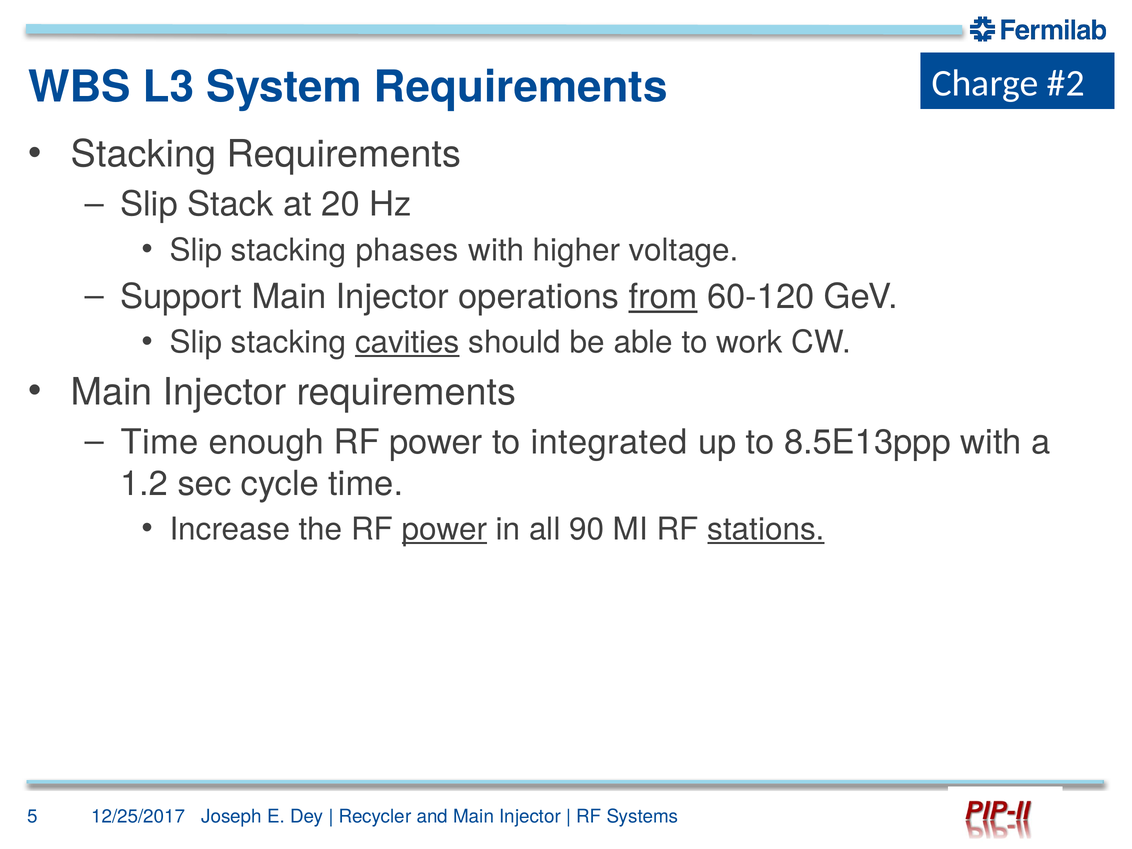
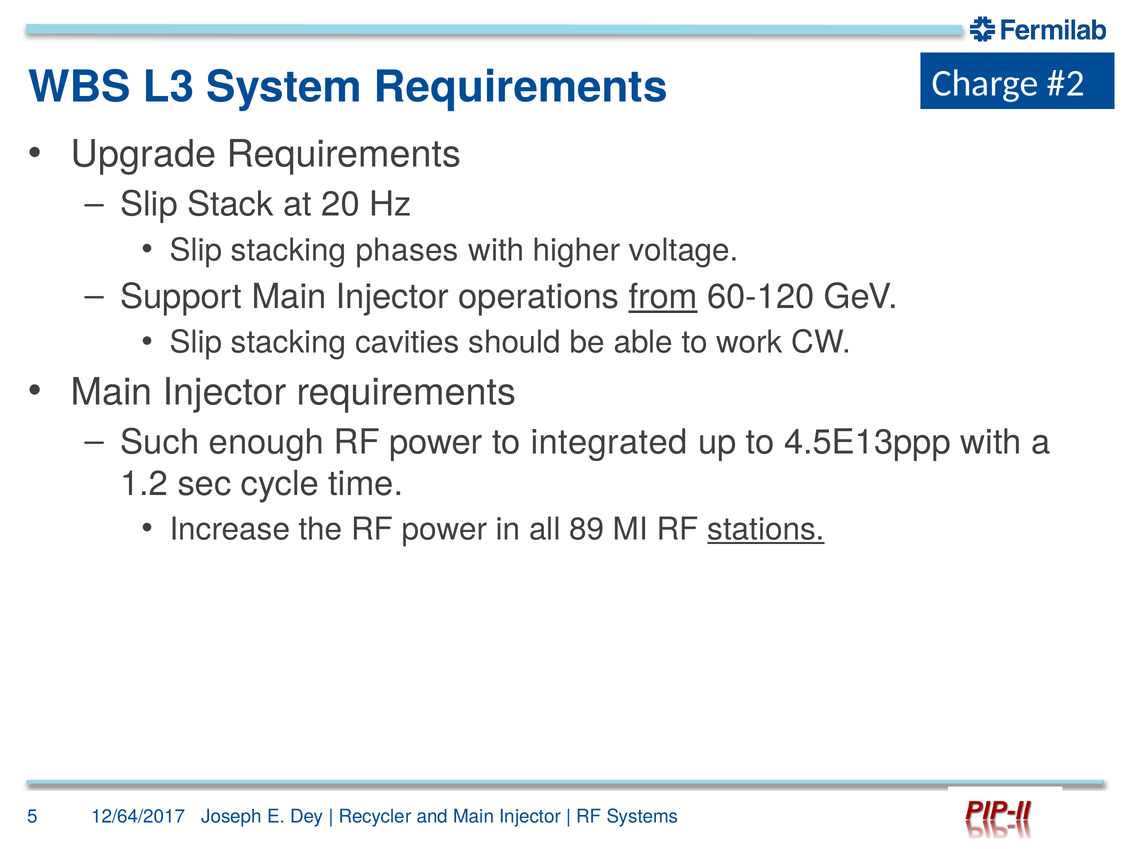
Stacking: Stacking -> Upgrade (144, 154)
cavities underline: present -> none (407, 343)
Time: Time -> Such (160, 442)
8.5E13ppp: 8.5E13ppp -> 4.5E13ppp (867, 442)
power underline: present -> none (444, 529)
90: 90 -> 89 (587, 529)
12/25/2017: 12/25/2017 -> 12/64/2017 (138, 817)
